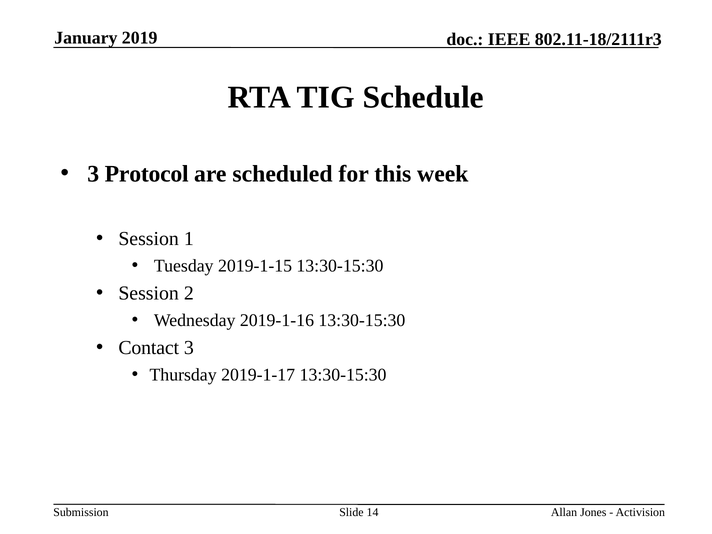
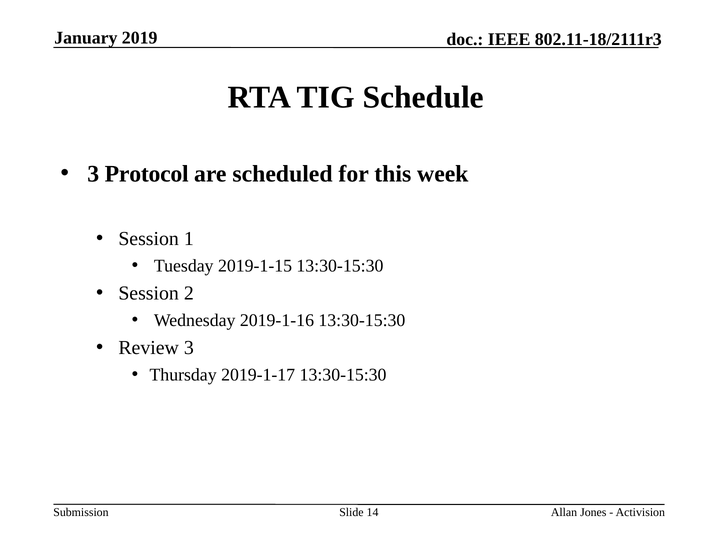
Contact: Contact -> Review (149, 348)
